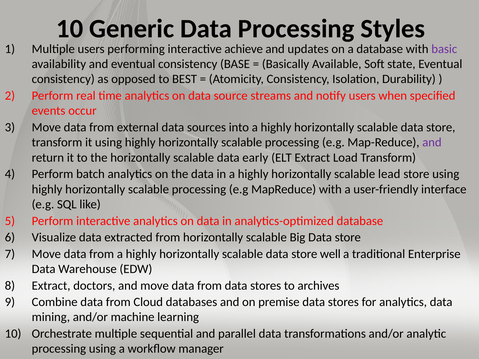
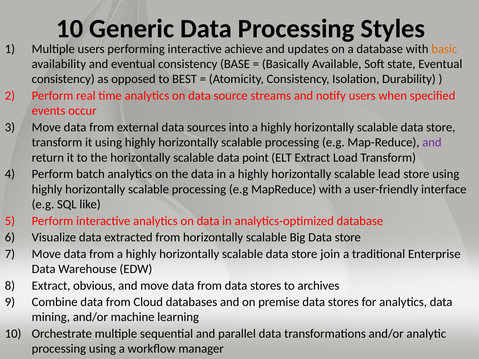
basic colour: purple -> orange (444, 49)
early: early -> point (255, 158)
well: well -> join (330, 254)
doctors: doctors -> obvious (94, 286)
